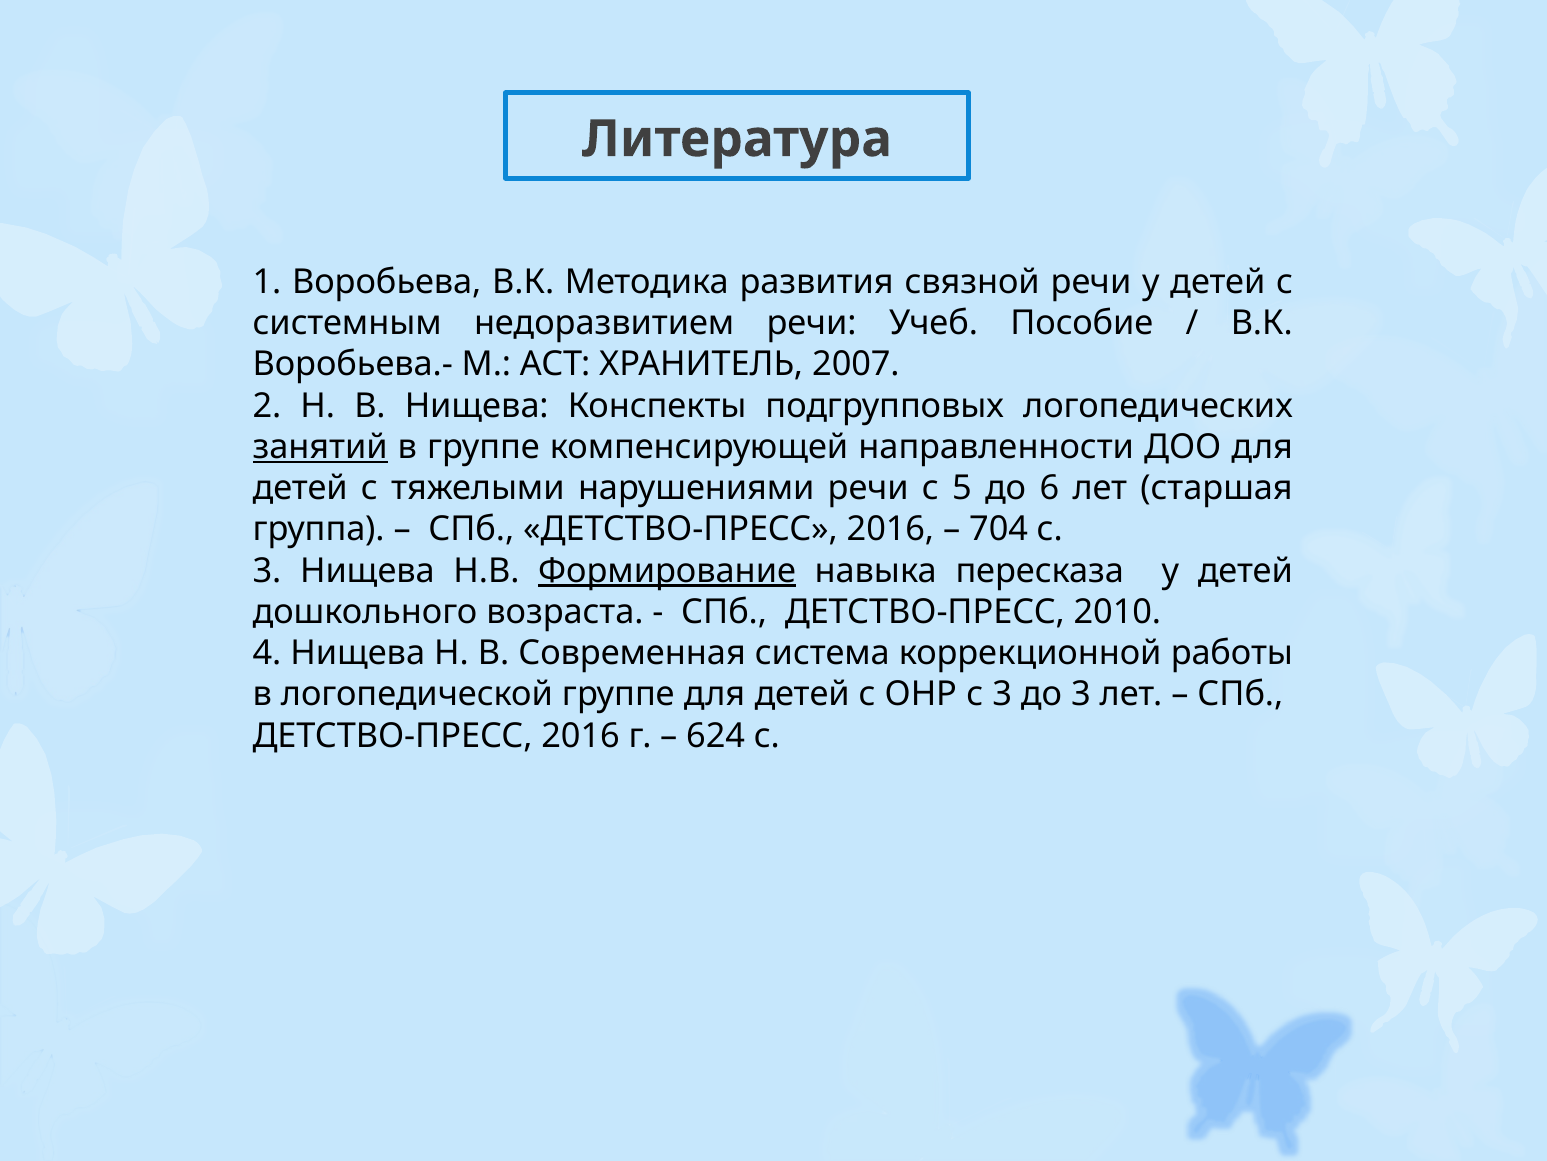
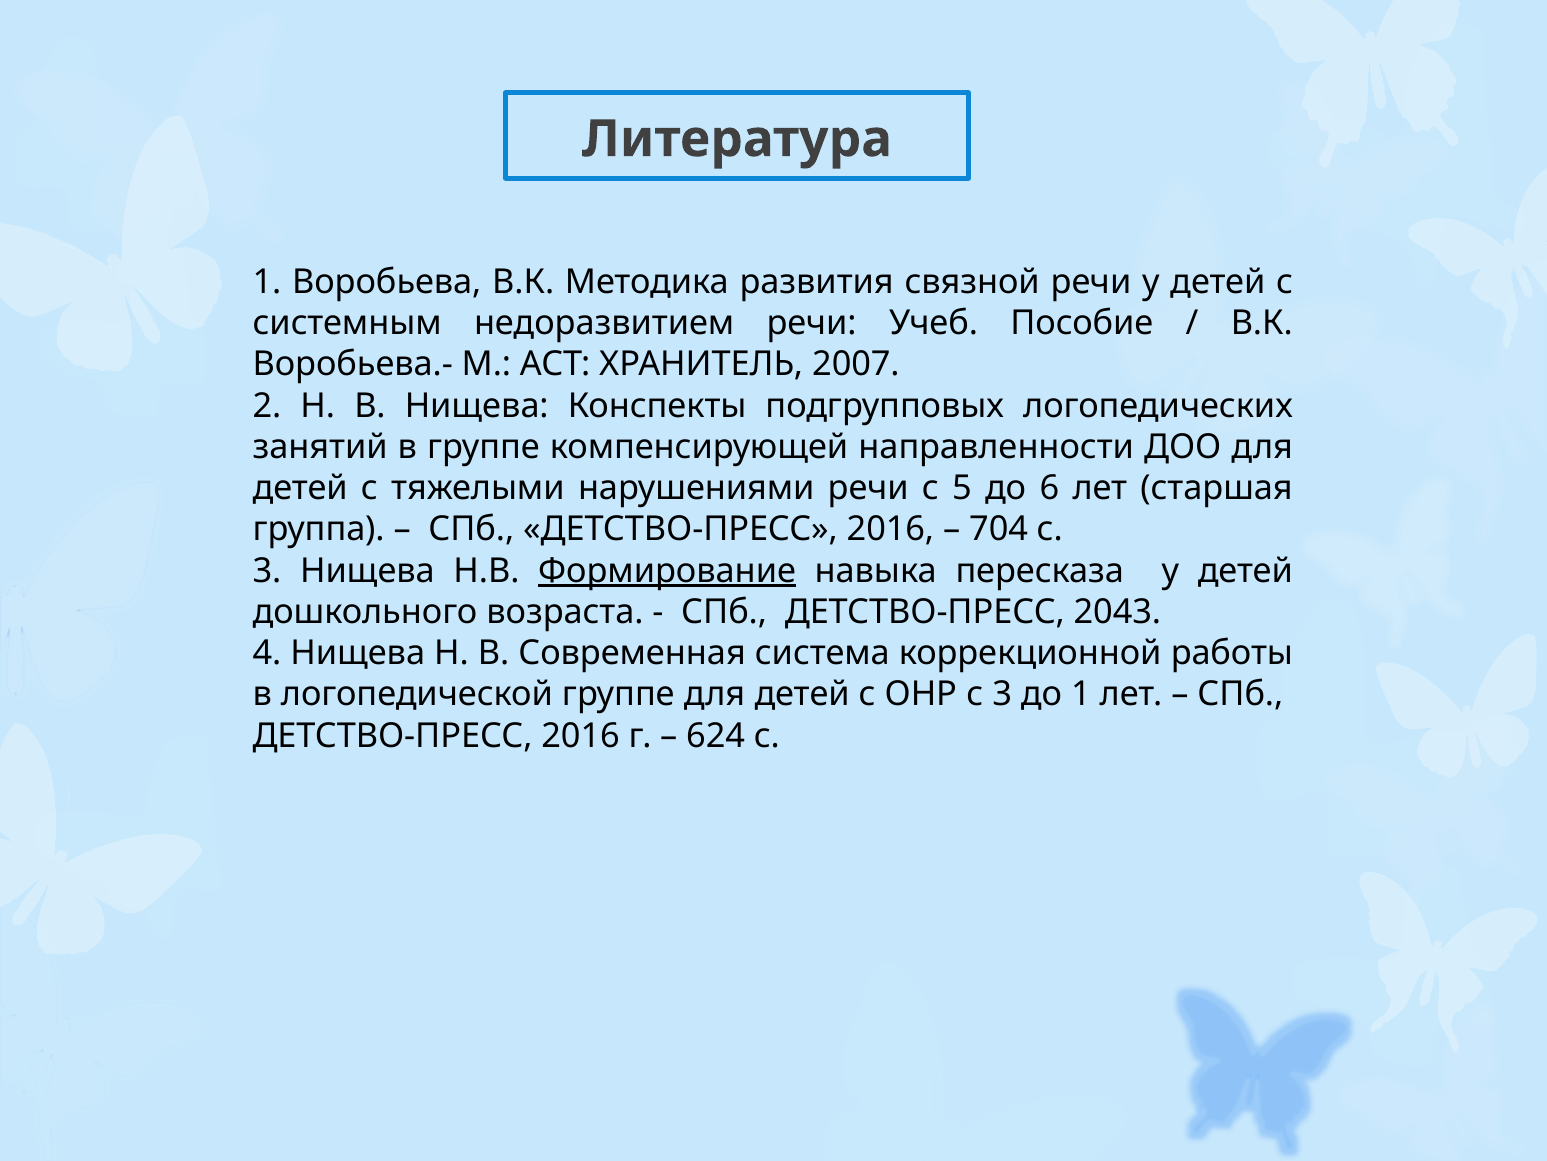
занятий underline: present -> none (320, 447)
2010: 2010 -> 2043 (1117, 612)
до 3: 3 -> 1 (1081, 694)
